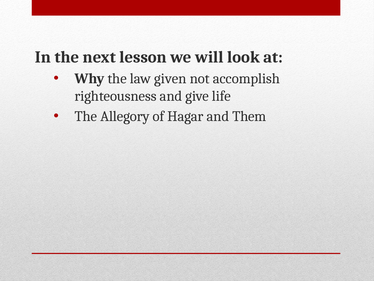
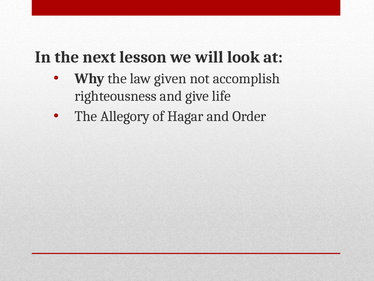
Them: Them -> Order (249, 116)
